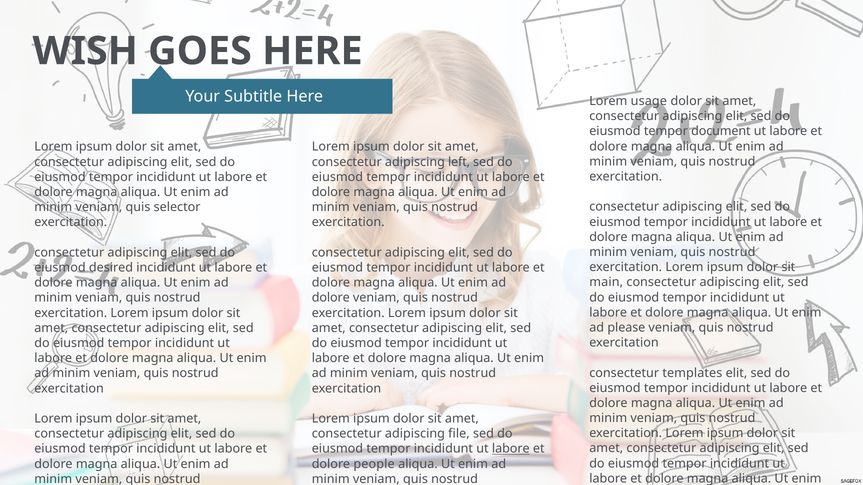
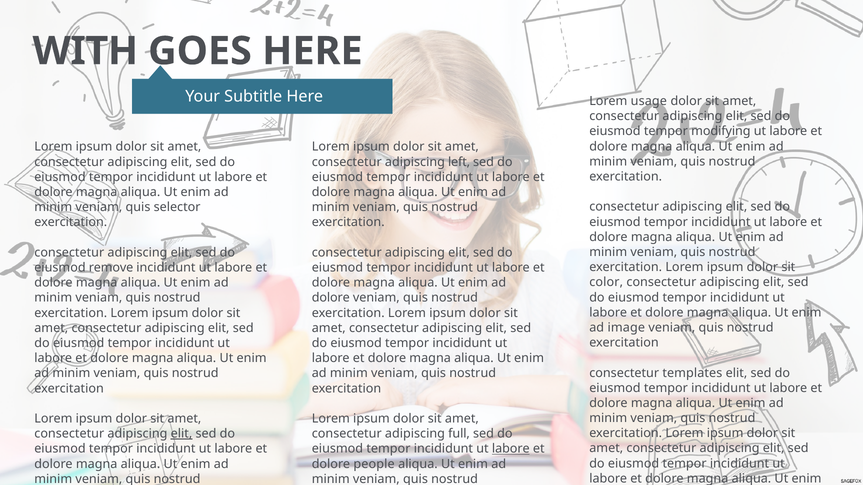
WISH: WISH -> WITH (85, 51)
document: document -> modifying (721, 131)
desired: desired -> remove (111, 268)
main: main -> color (606, 283)
please: please -> image (626, 328)
elit underline: none -> present (182, 434)
file: file -> full (459, 434)
